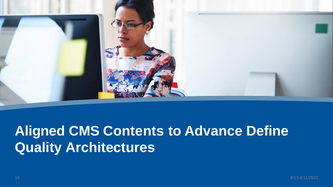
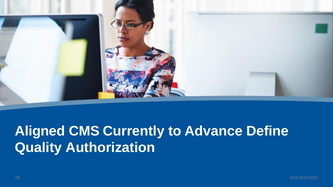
Contents: Contents -> Currently (134, 131)
Architectures: Architectures -> Authorization (110, 148)
